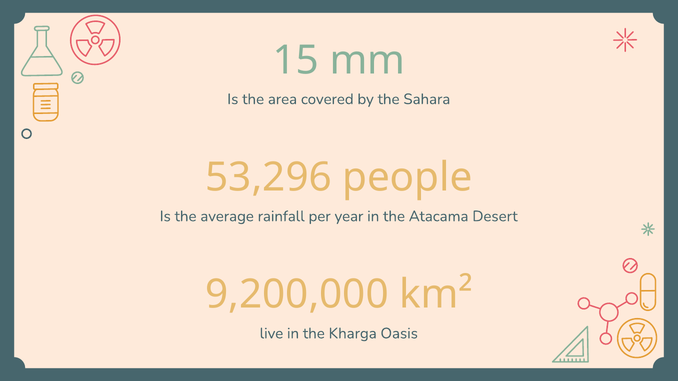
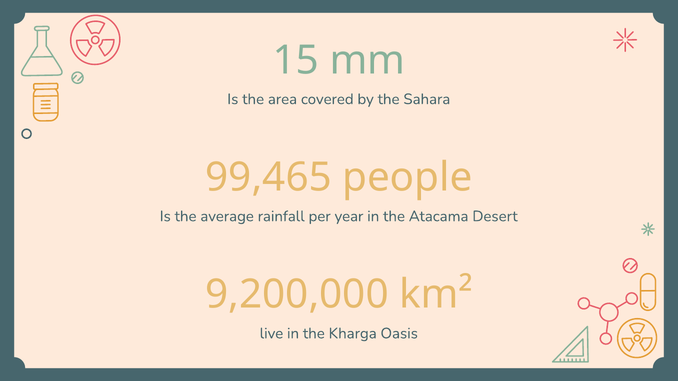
53,296: 53,296 -> 99,465 (269, 178)
